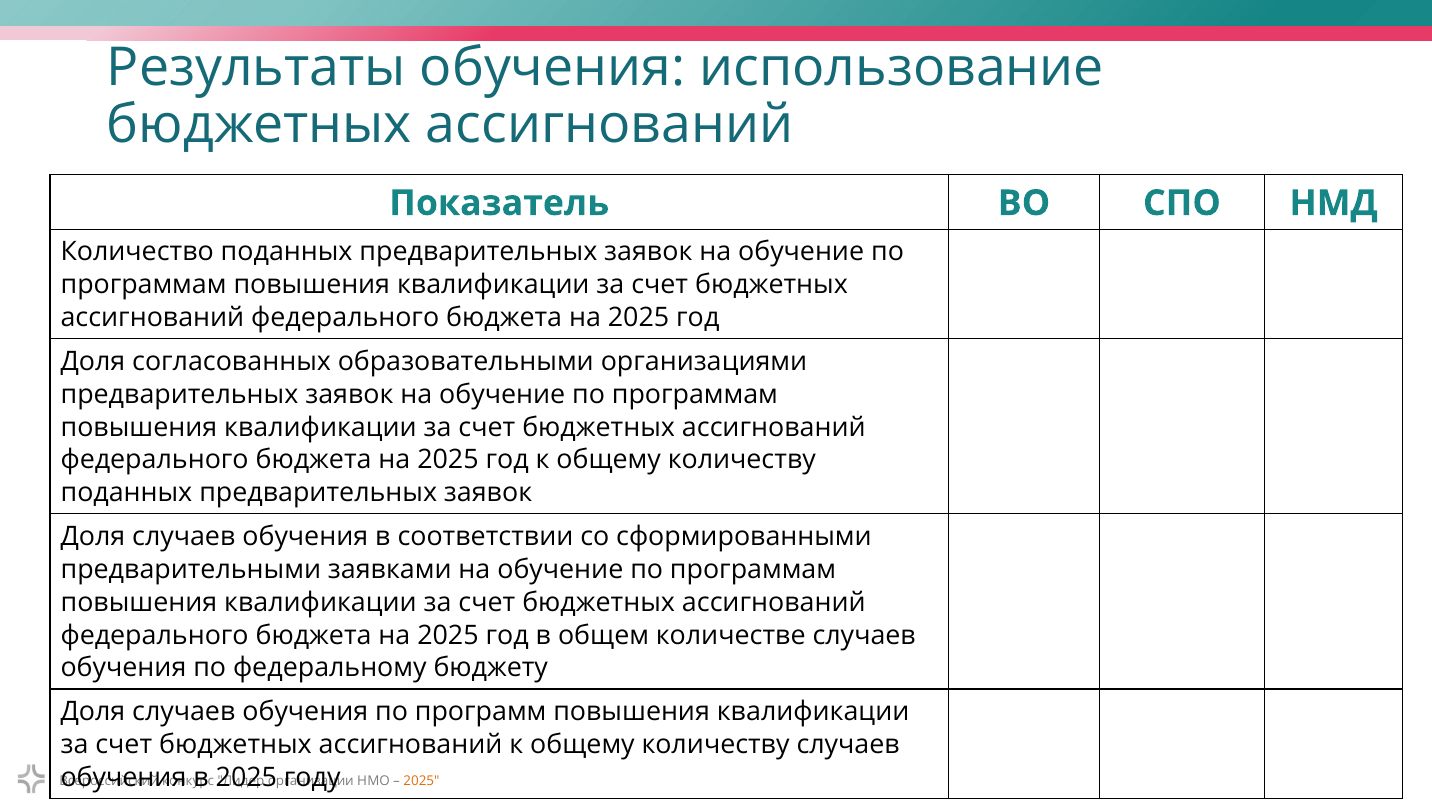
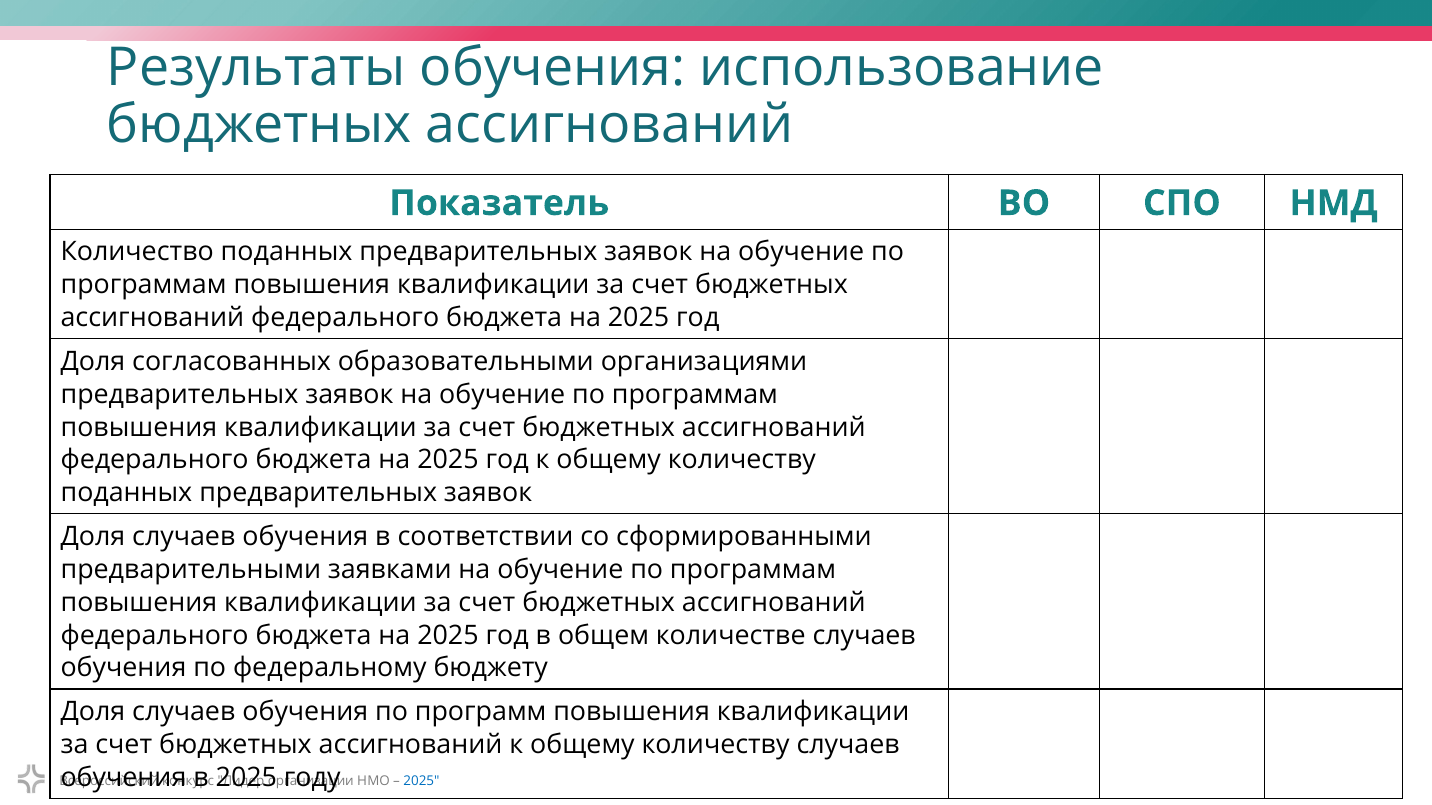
2025 colour: orange -> blue (421, 781)
